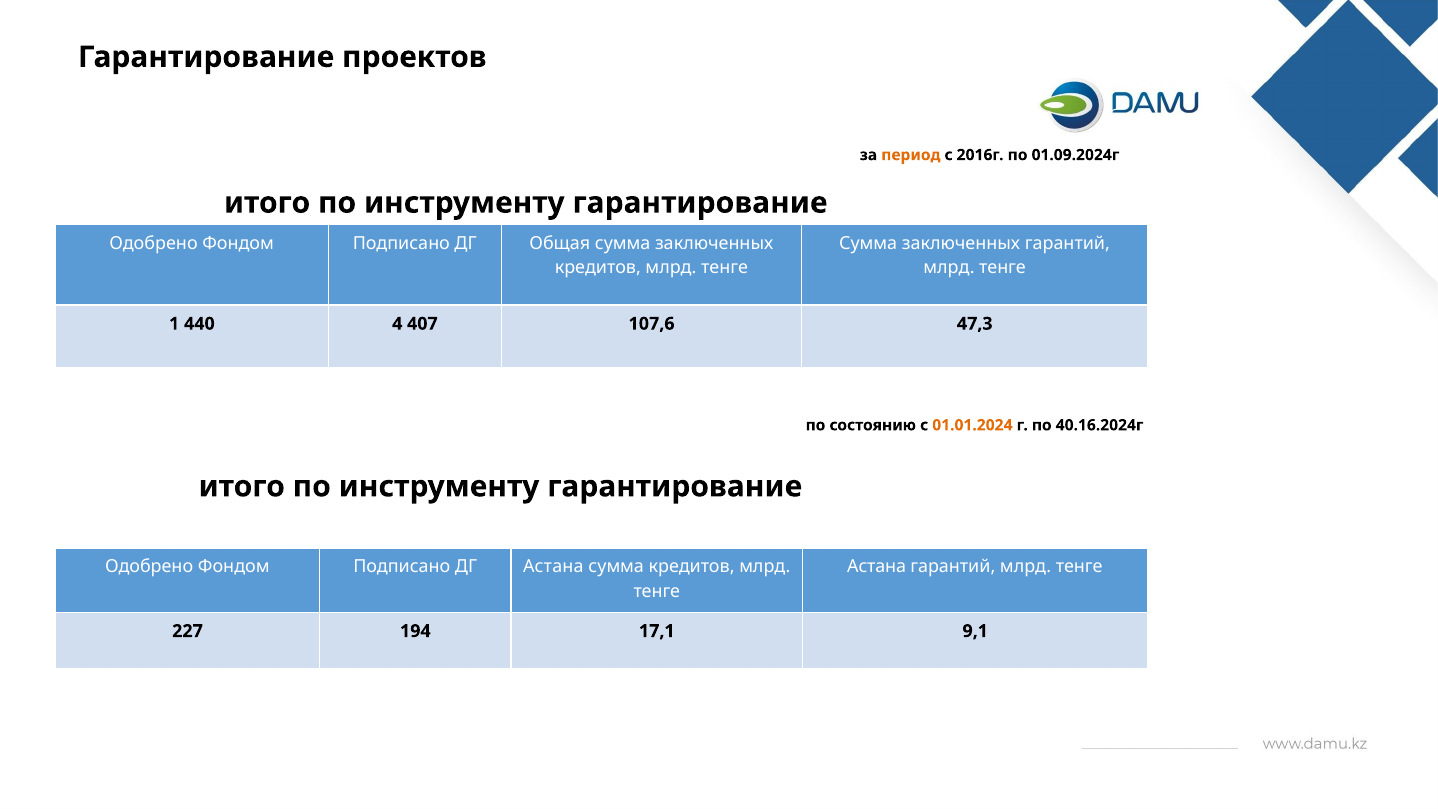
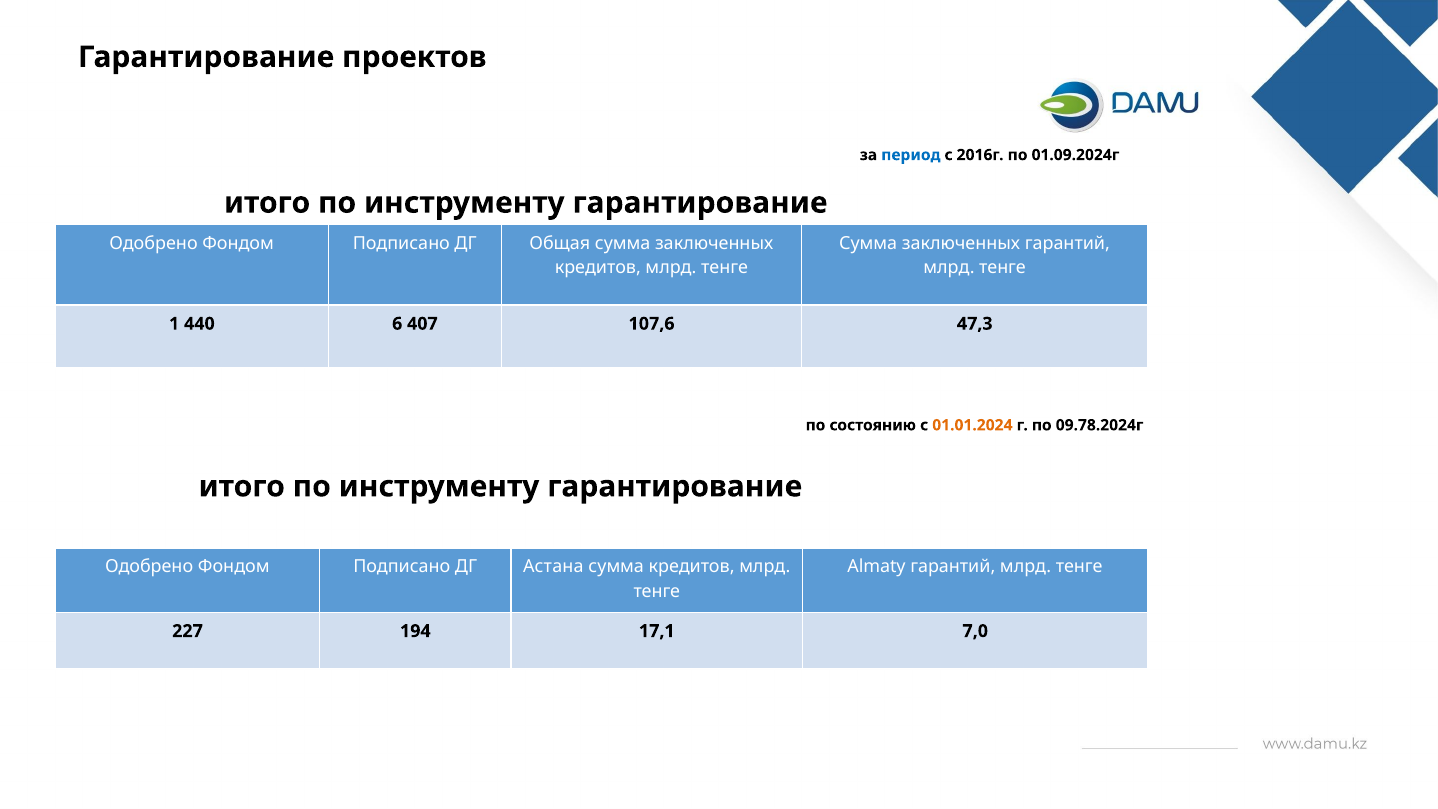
период colour: orange -> blue (911, 155)
4: 4 -> 6 (397, 324)
40.16.2024г: 40.16.2024г -> 09.78.2024г (1100, 425)
Астана: Астана -> Almaty (877, 567)
9,1: 9,1 -> 7,0 (975, 631)
